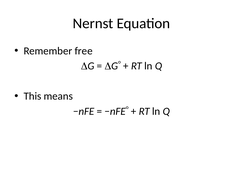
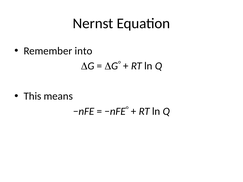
free: free -> into (84, 51)
